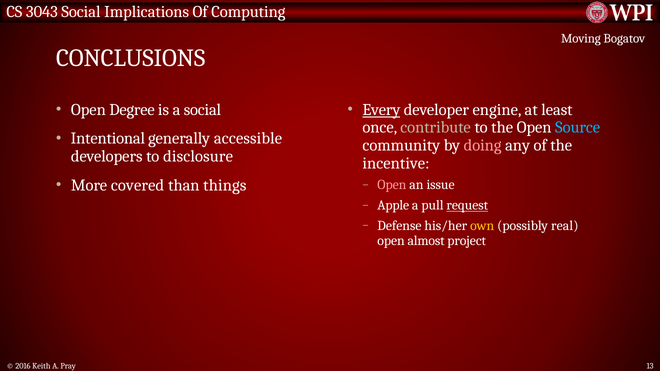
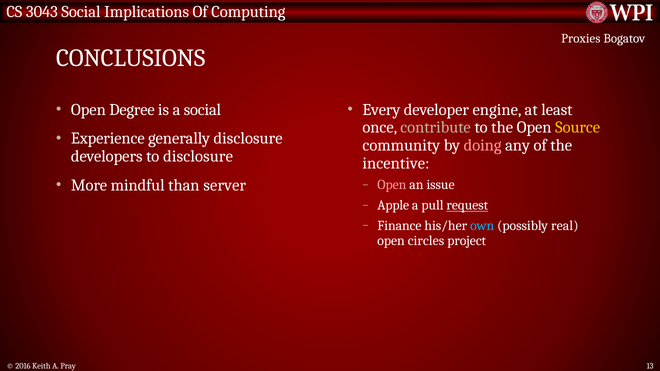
Moving: Moving -> Proxies (581, 39)
Every underline: present -> none (381, 110)
Source colour: light blue -> yellow (578, 128)
Intentional: Intentional -> Experience (108, 139)
generally accessible: accessible -> disclosure (248, 139)
covered: covered -> mindful (138, 185)
things: things -> server (225, 185)
Defense: Defense -> Finance (399, 226)
own colour: yellow -> light blue (482, 226)
almost: almost -> circles (426, 241)
